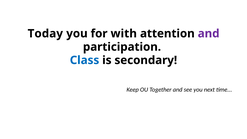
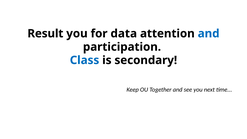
Today: Today -> Result (45, 34)
with: with -> data (124, 34)
and colour: purple -> blue (209, 34)
